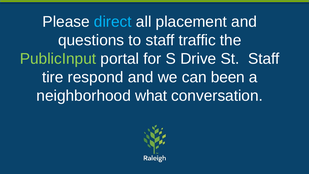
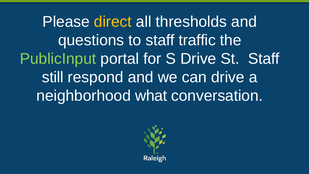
direct colour: light blue -> yellow (113, 22)
placement: placement -> thresholds (191, 22)
tire: tire -> still (53, 77)
can been: been -> drive (228, 77)
